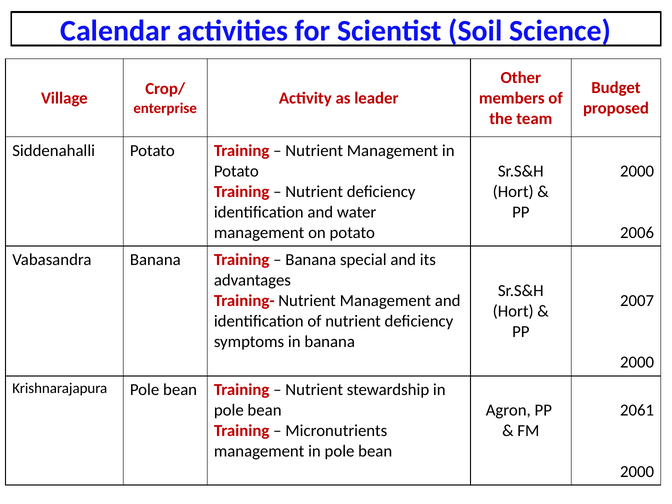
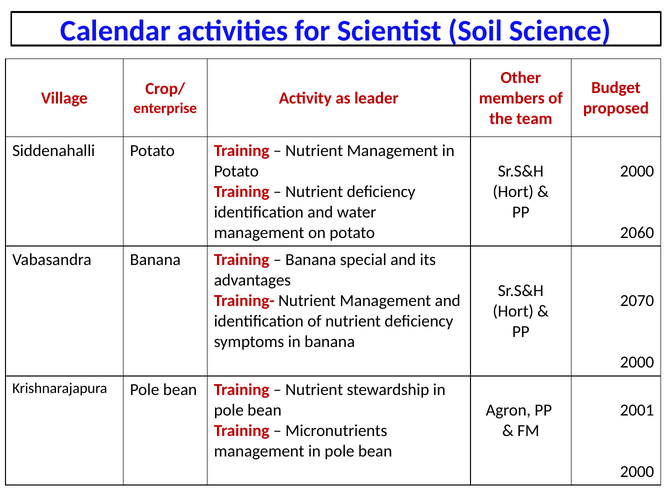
2006: 2006 -> 2060 (637, 233)
2007: 2007 -> 2070 (637, 301)
2061: 2061 -> 2001 (637, 410)
